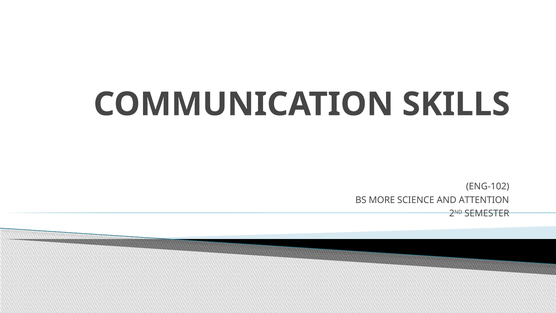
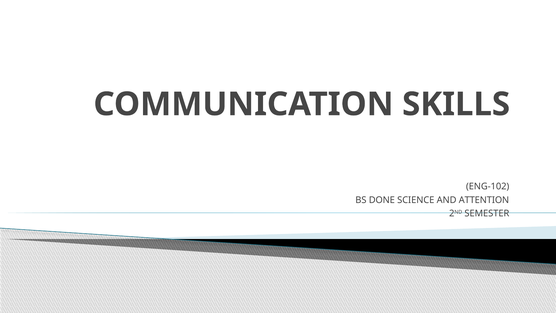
MORE: MORE -> DONE (382, 200)
